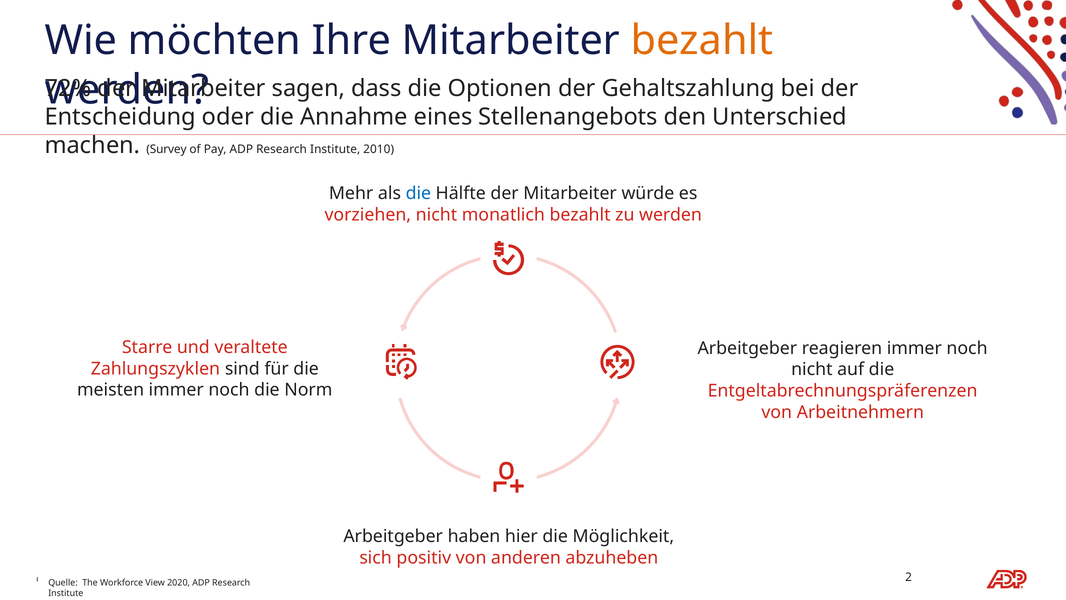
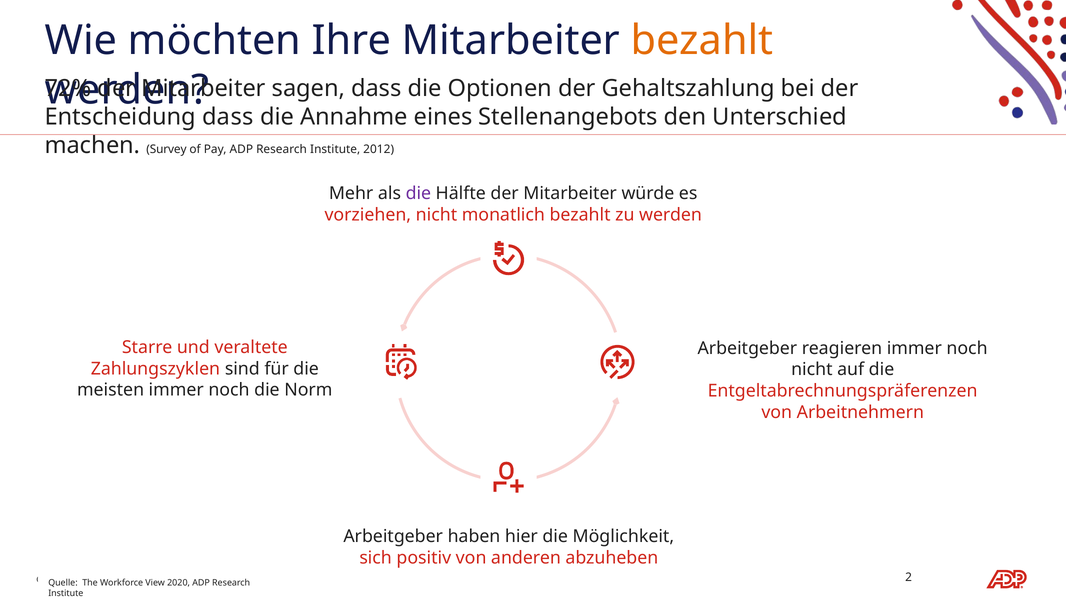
oder: oder -> dass (228, 117)
2010: 2010 -> 2012 (379, 149)
die colour: blue -> purple (418, 193)
